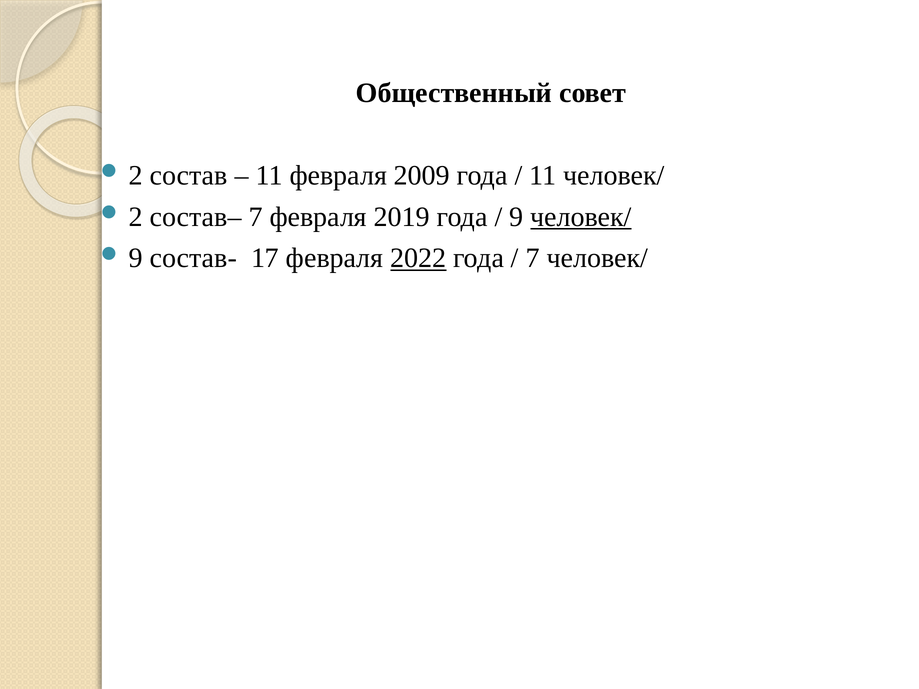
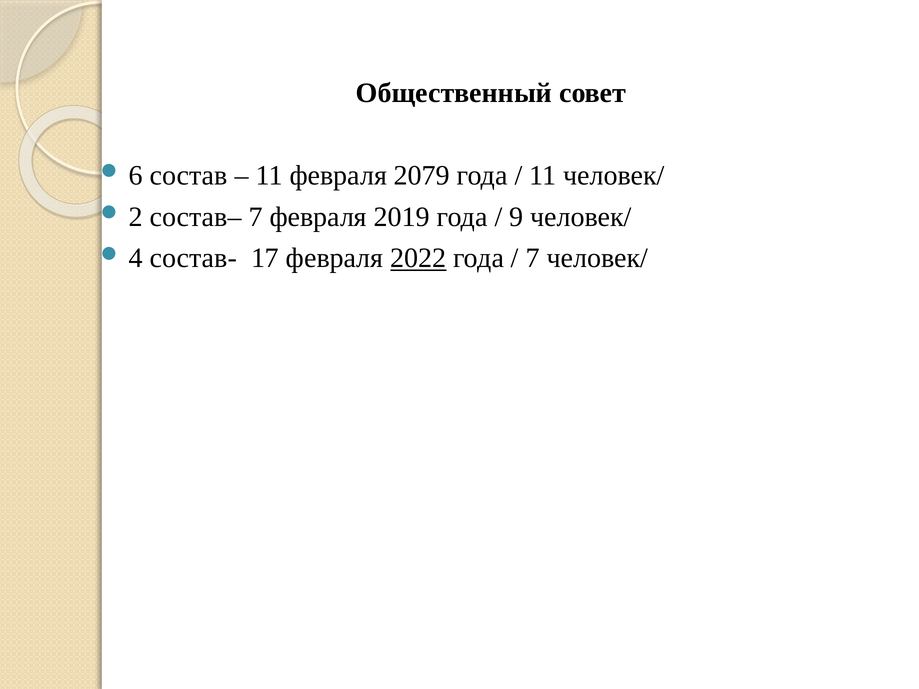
2: 2 -> 6 (136, 176)
2009: 2009 -> 2079 (422, 176)
человек/ underline: present -> none (581, 217)
9: 9 -> 4 (136, 258)
